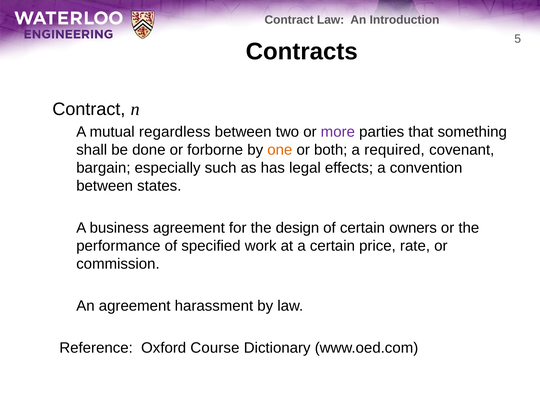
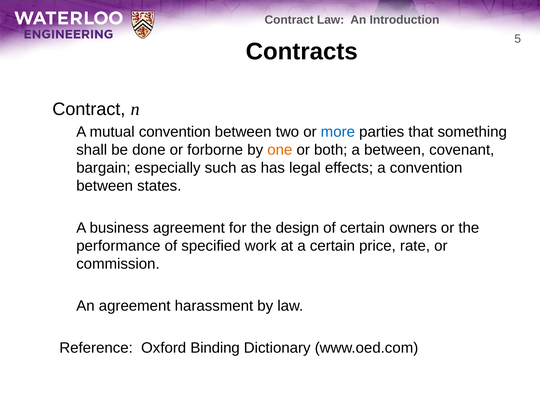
mutual regardless: regardless -> convention (175, 132)
more colour: purple -> blue (338, 132)
a required: required -> between (395, 150)
Course: Course -> Binding (215, 348)
